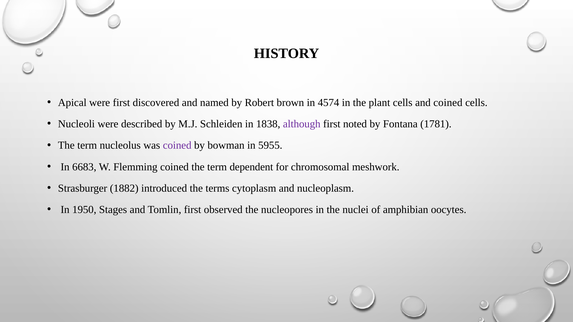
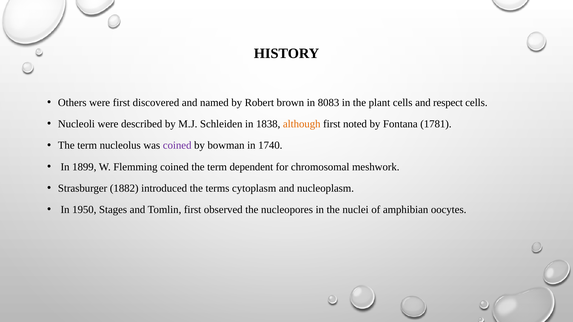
Apical: Apical -> Others (72, 103)
4574: 4574 -> 8083 (329, 103)
and coined: coined -> respect (448, 103)
although colour: purple -> orange (302, 124)
5955: 5955 -> 1740 (270, 146)
6683: 6683 -> 1899 (84, 167)
